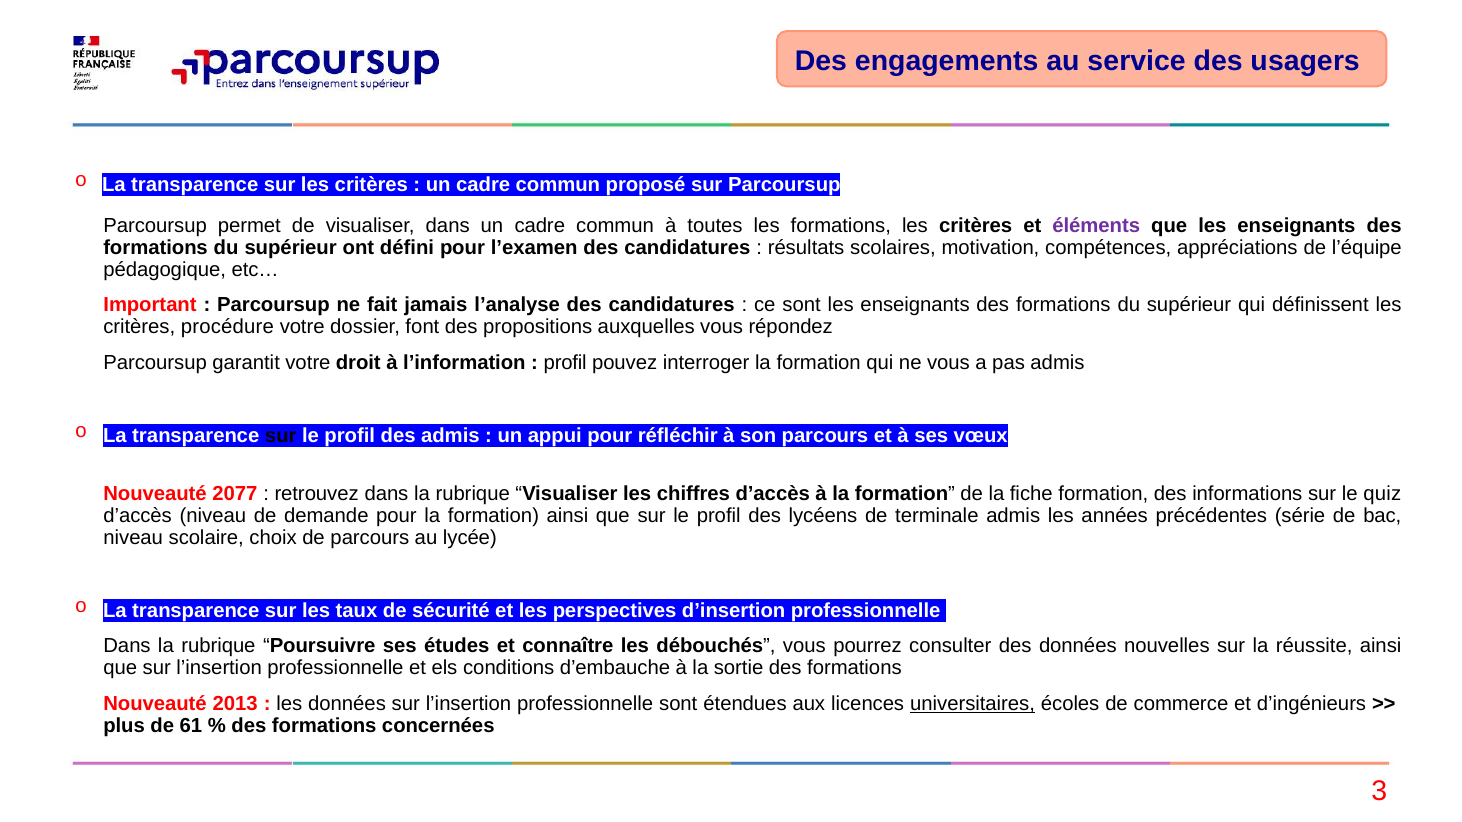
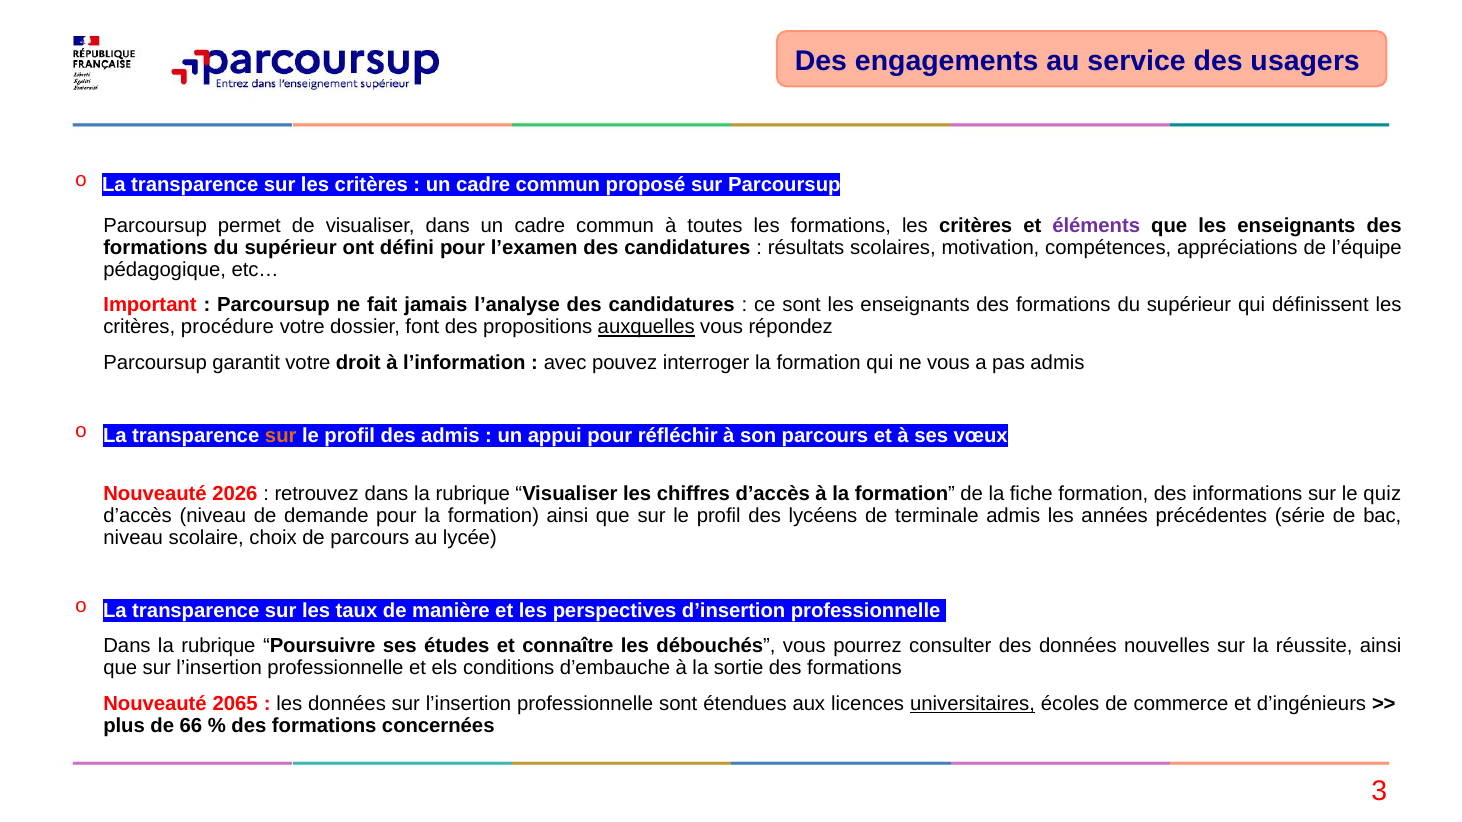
auxquelles underline: none -> present (646, 327)
profil: profil -> avec (565, 363)
sur colour: black -> orange (281, 436)
2077: 2077 -> 2026 (235, 494)
sécurité: sécurité -> manière (451, 611)
2013: 2013 -> 2065 (235, 704)
61: 61 -> 66 (191, 726)
